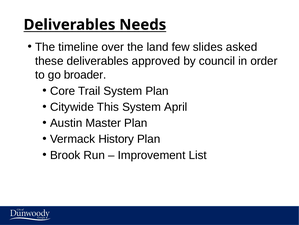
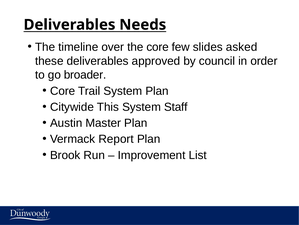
the land: land -> core (158, 47)
April: April -> Staff (176, 107)
History: History -> Report (116, 139)
